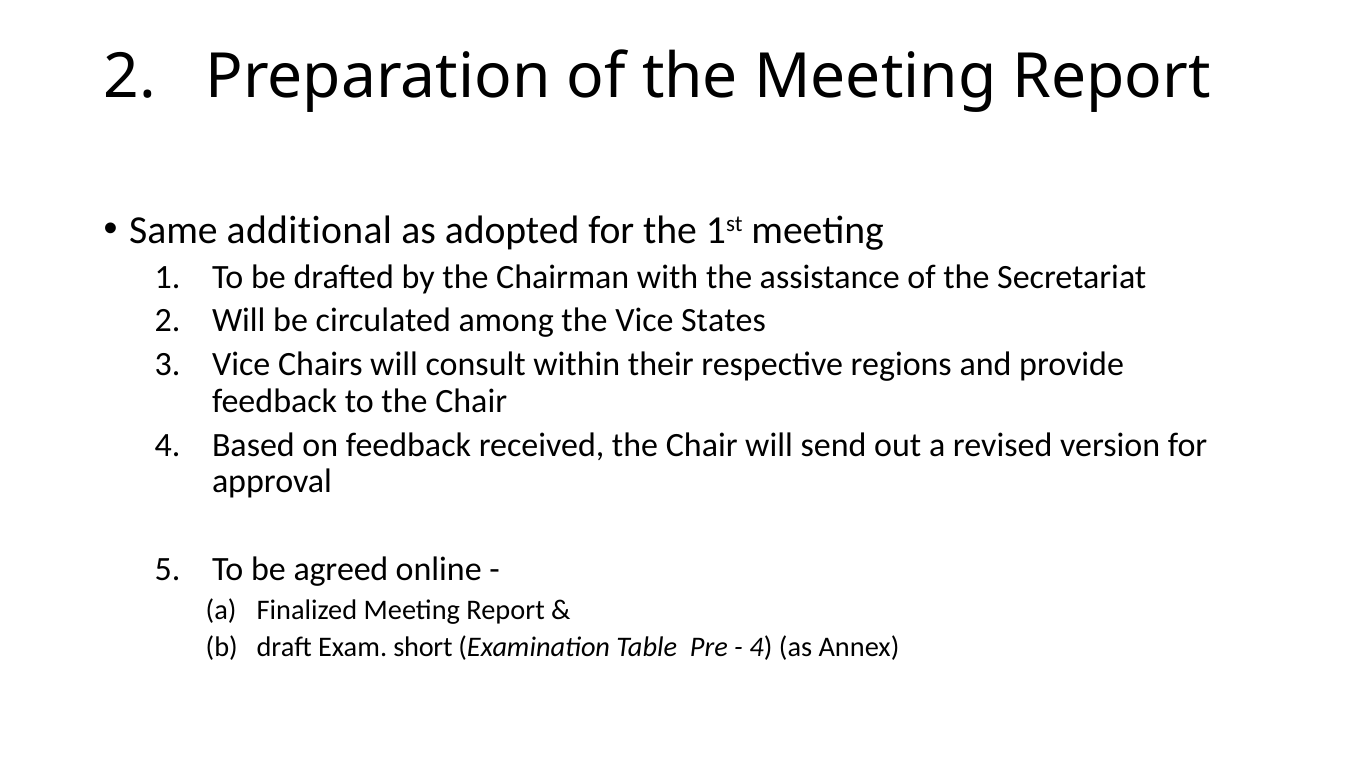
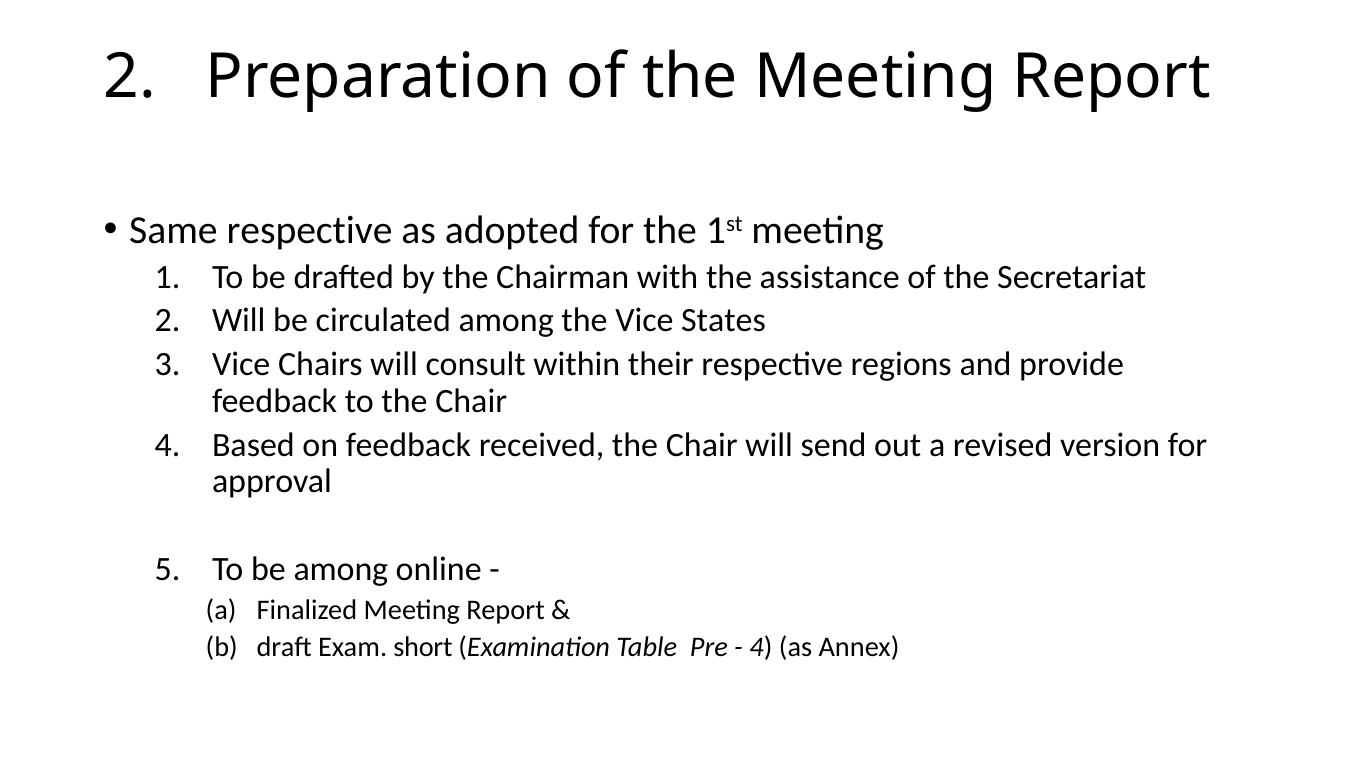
Same additional: additional -> respective (310, 230)
be agreed: agreed -> among (341, 569)
